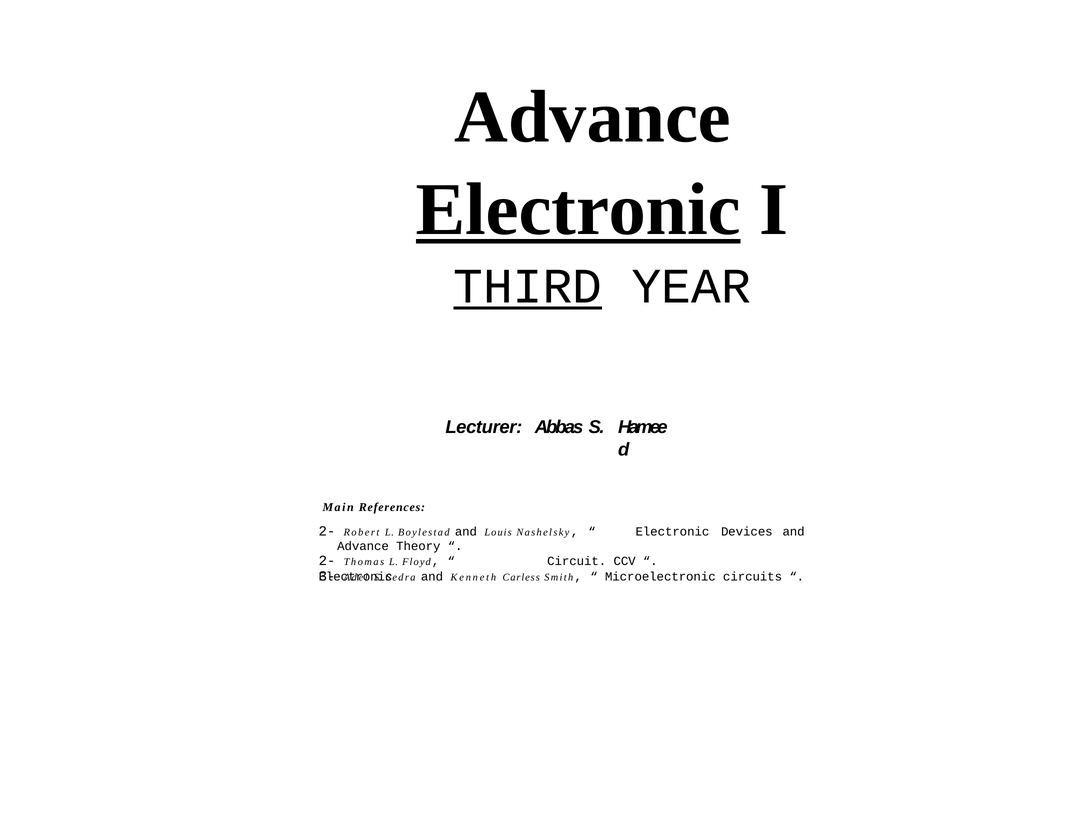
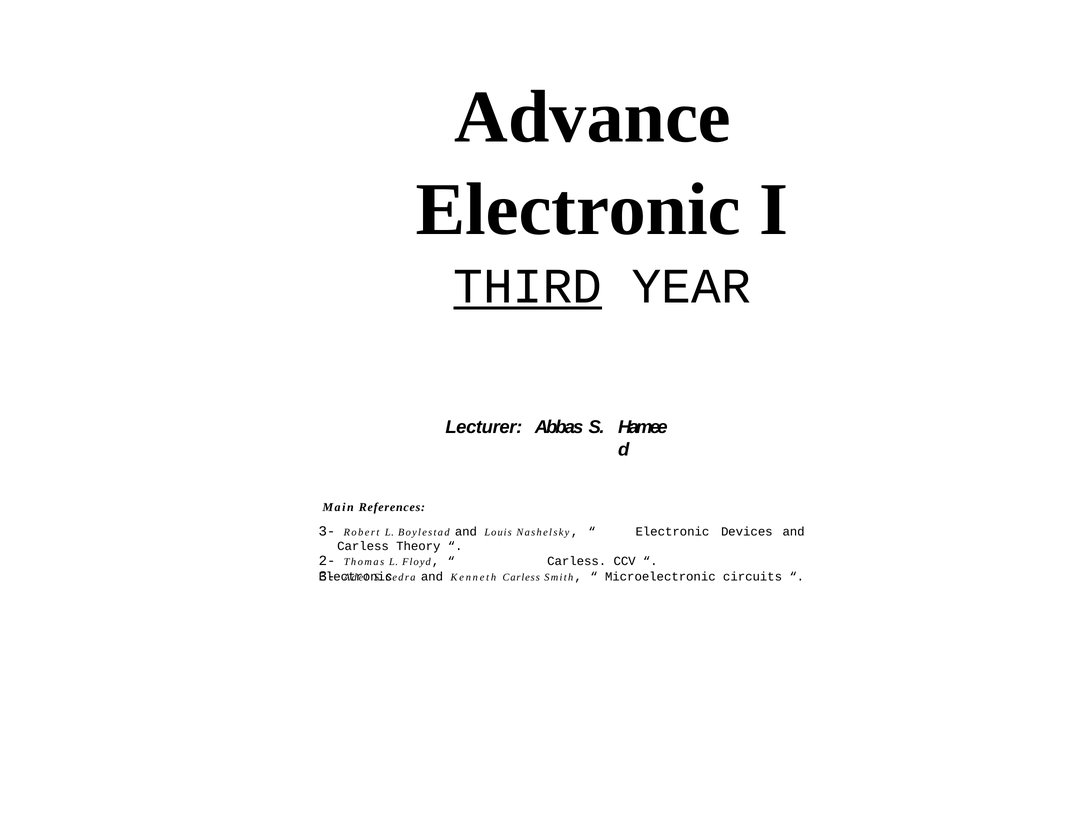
Electronic underline: present -> none (578, 209)
2-: 2- -> 3- (327, 531)
Advance: Advance -> Carless (363, 546)
Circuit: Circuit -> Carless (577, 561)
